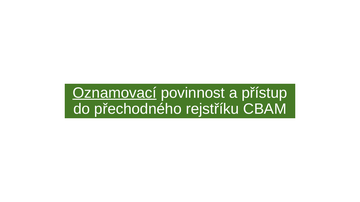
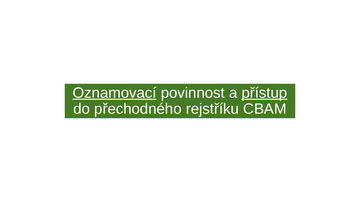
přístup underline: none -> present (264, 93)
